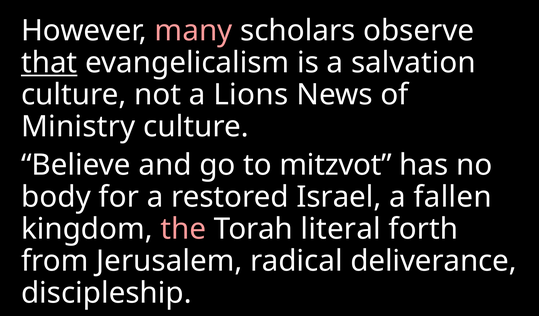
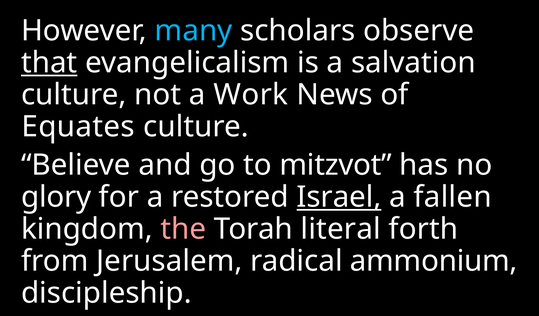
many colour: pink -> light blue (194, 31)
Lions: Lions -> Work (251, 95)
Ministry: Ministry -> Equates (78, 127)
body: body -> glory (56, 197)
Israel underline: none -> present (339, 197)
deliverance: deliverance -> ammonium (434, 261)
